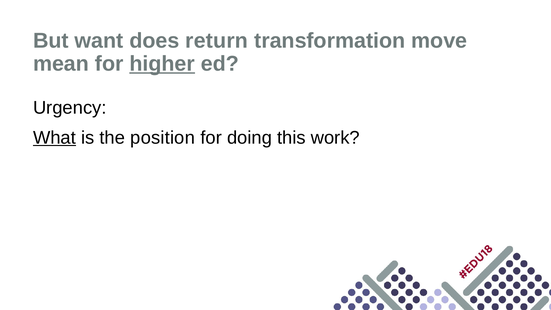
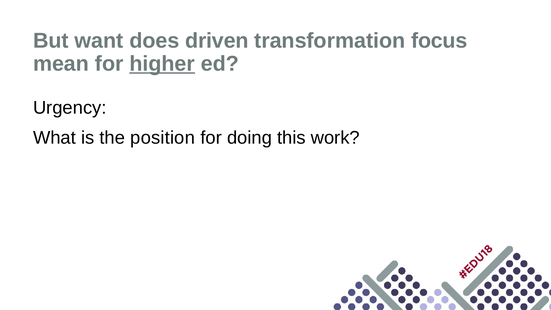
return: return -> driven (217, 41)
move: move -> focus (439, 41)
What underline: present -> none (54, 138)
